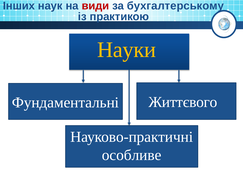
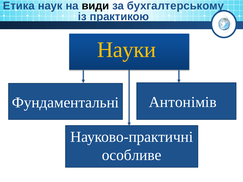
Інших: Інших -> Етика (19, 6)
види colour: red -> black (95, 6)
Життєвого: Життєвого -> Антонімів (183, 102)
